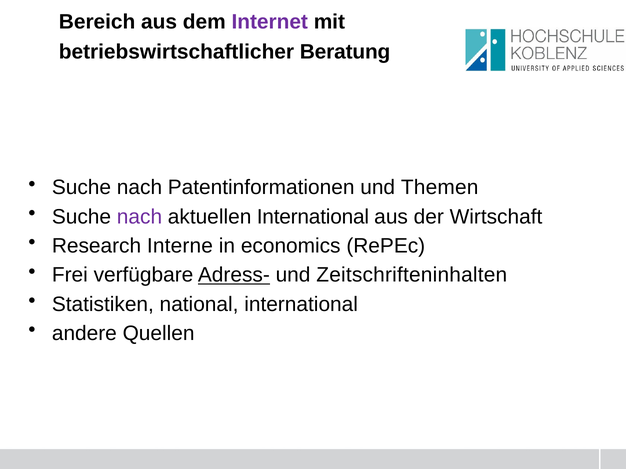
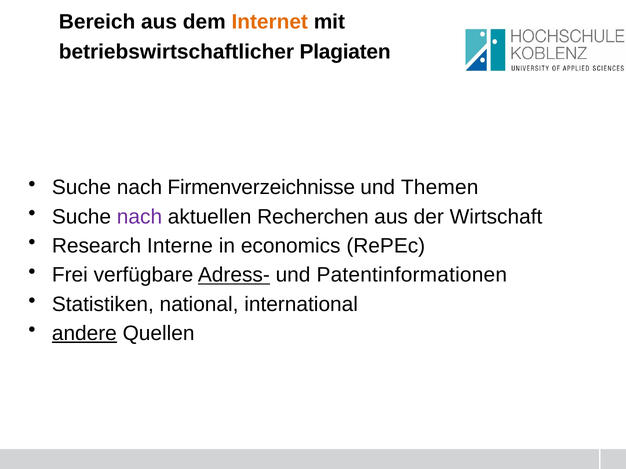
Internet colour: purple -> orange (270, 22)
Beratung: Beratung -> Plagiaten (345, 52)
Patentinformationen: Patentinformationen -> Firmenverzeichnisse (261, 188)
aktuellen International: International -> Recherchen (313, 217)
Zeitschrifteninhalten: Zeitschrifteninhalten -> Patentinformationen (412, 275)
andere underline: none -> present (84, 334)
